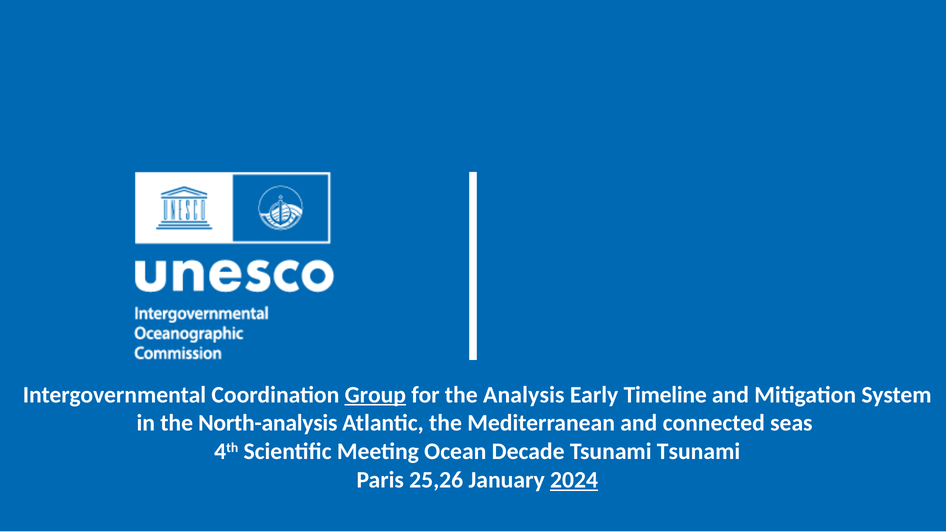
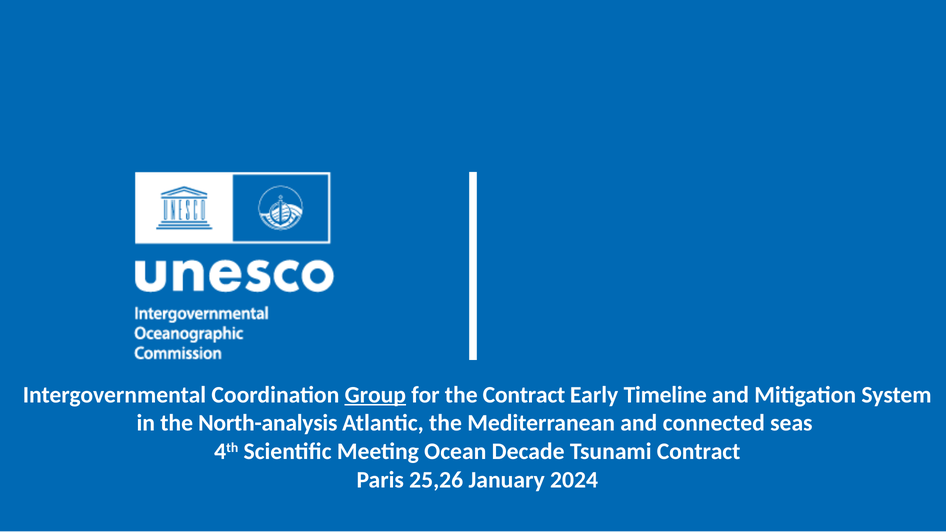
the Analysis: Analysis -> Contract (524, 395)
Tsunami Tsunami: Tsunami -> Contract (699, 452)
2024 underline: present -> none (574, 480)
